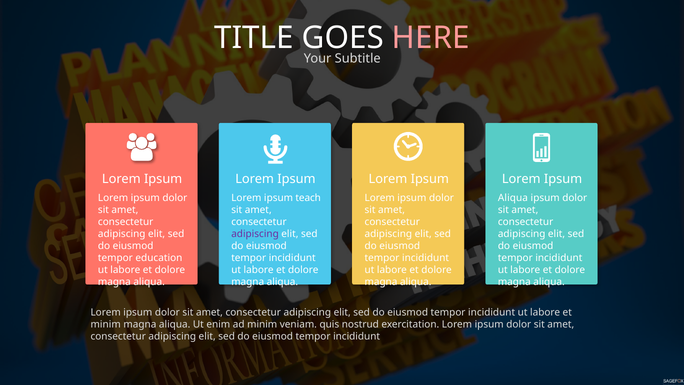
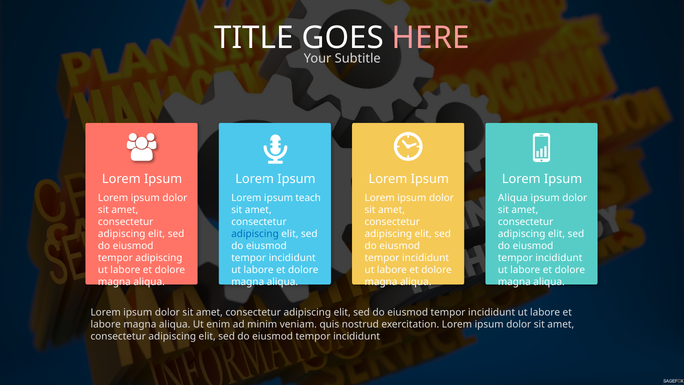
adipiscing colour: purple -> blue (255, 234)
tempor education: education -> adipiscing (159, 258)
minim: minim -> labore (106, 324)
